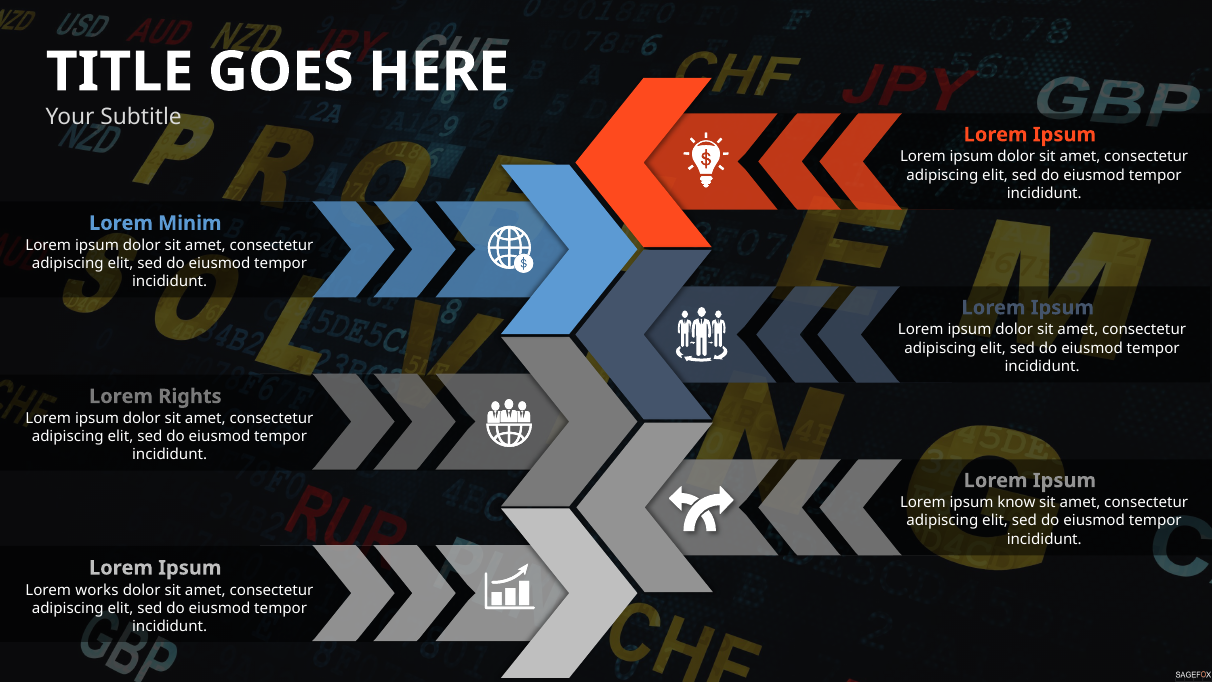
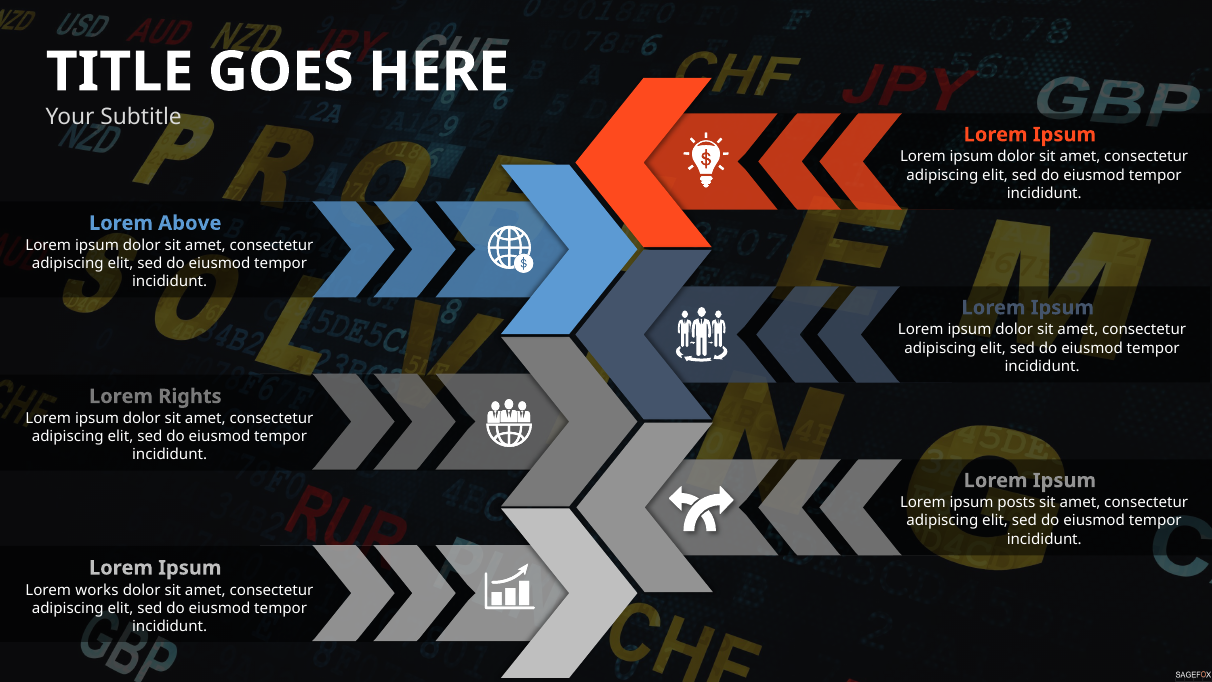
Minim: Minim -> Above (190, 223)
know: know -> posts (1016, 503)
